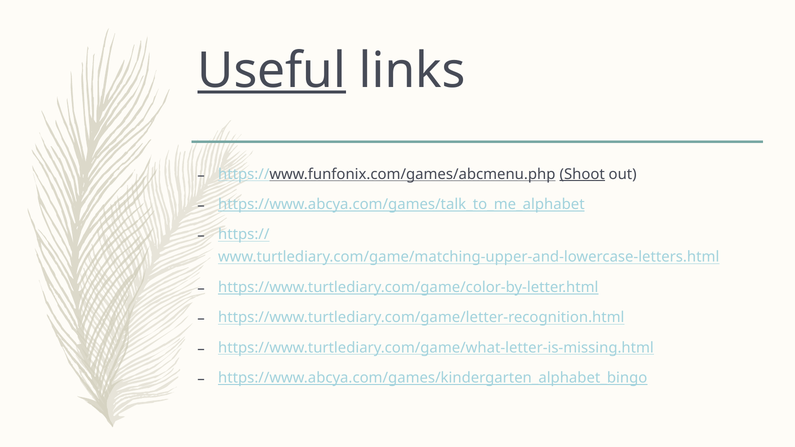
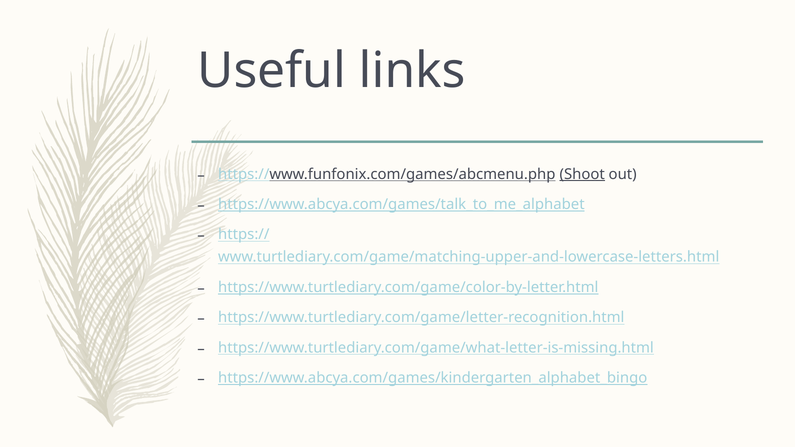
Useful underline: present -> none (272, 71)
